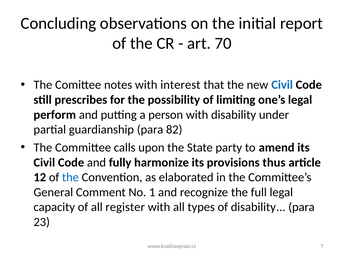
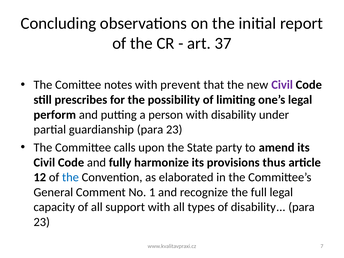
70: 70 -> 37 (223, 43)
interest: interest -> prevent (180, 85)
Civil colour: blue -> purple (282, 85)
guardianship para 82: 82 -> 23 (174, 130)
register: register -> support (125, 207)
